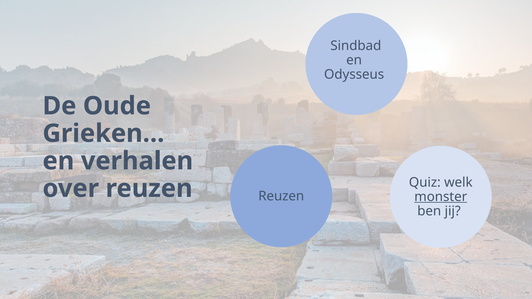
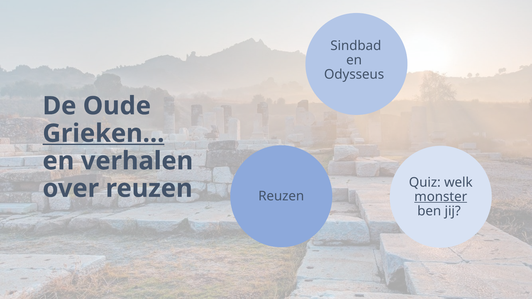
Grieken… underline: none -> present (103, 134)
